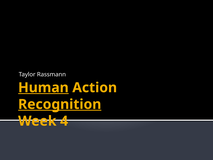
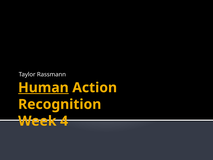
Recognition underline: present -> none (60, 104)
